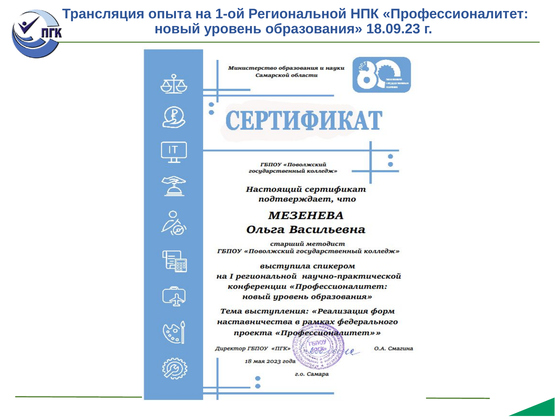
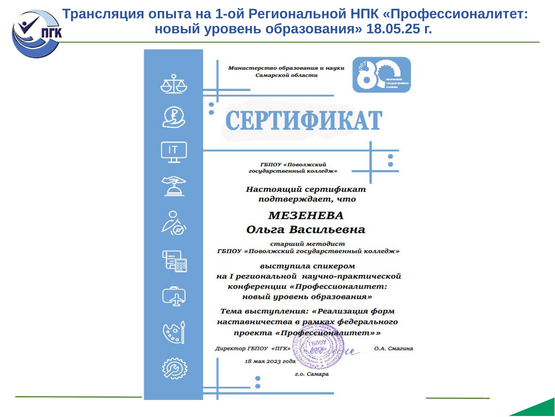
18.09.23: 18.09.23 -> 18.05.25 (393, 29)
